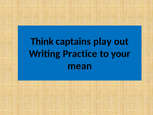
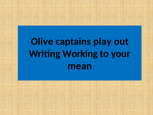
Think: Think -> Olive (42, 41)
Practice: Practice -> Working (80, 54)
